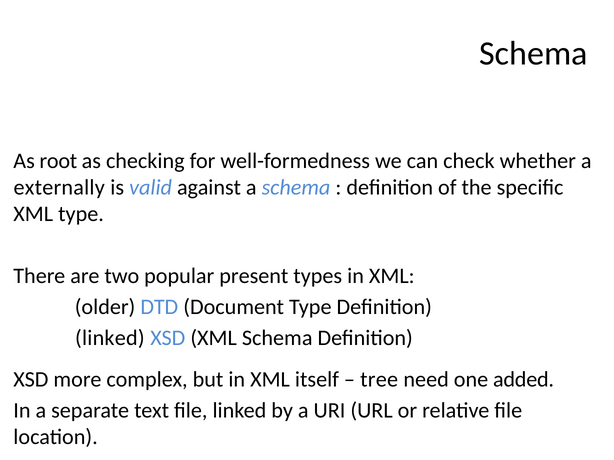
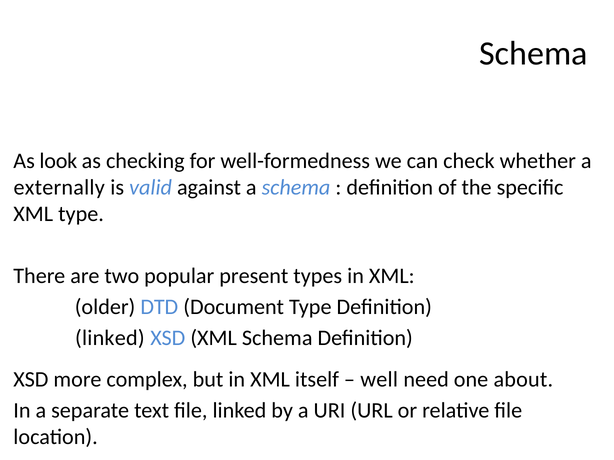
root: root -> look (58, 161)
tree: tree -> well (379, 380)
added: added -> about (523, 380)
